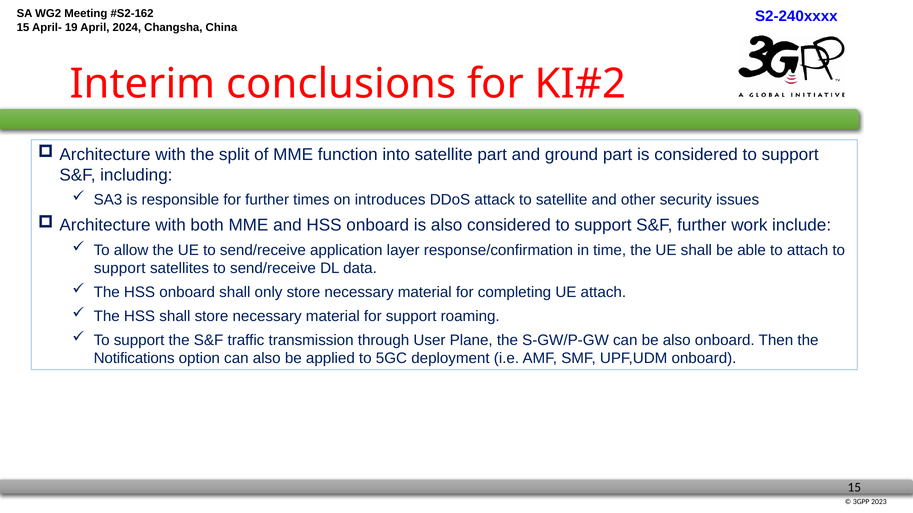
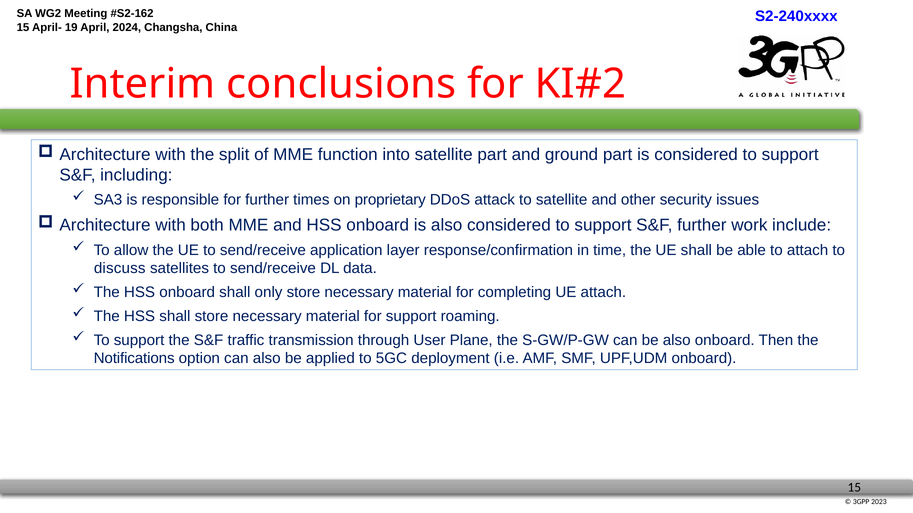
introduces: introduces -> proprietary (390, 200)
support: support -> discuss (120, 269)
